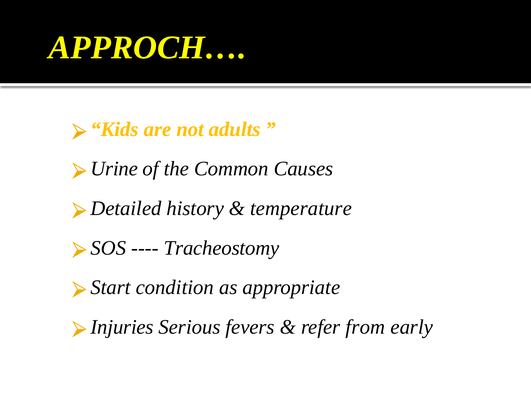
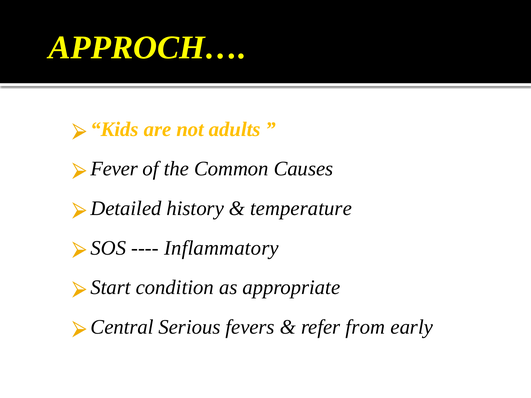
Urine: Urine -> Fever (114, 169)
Tracheostomy: Tracheostomy -> Inflammatory (221, 248)
Injuries: Injuries -> Central (122, 327)
